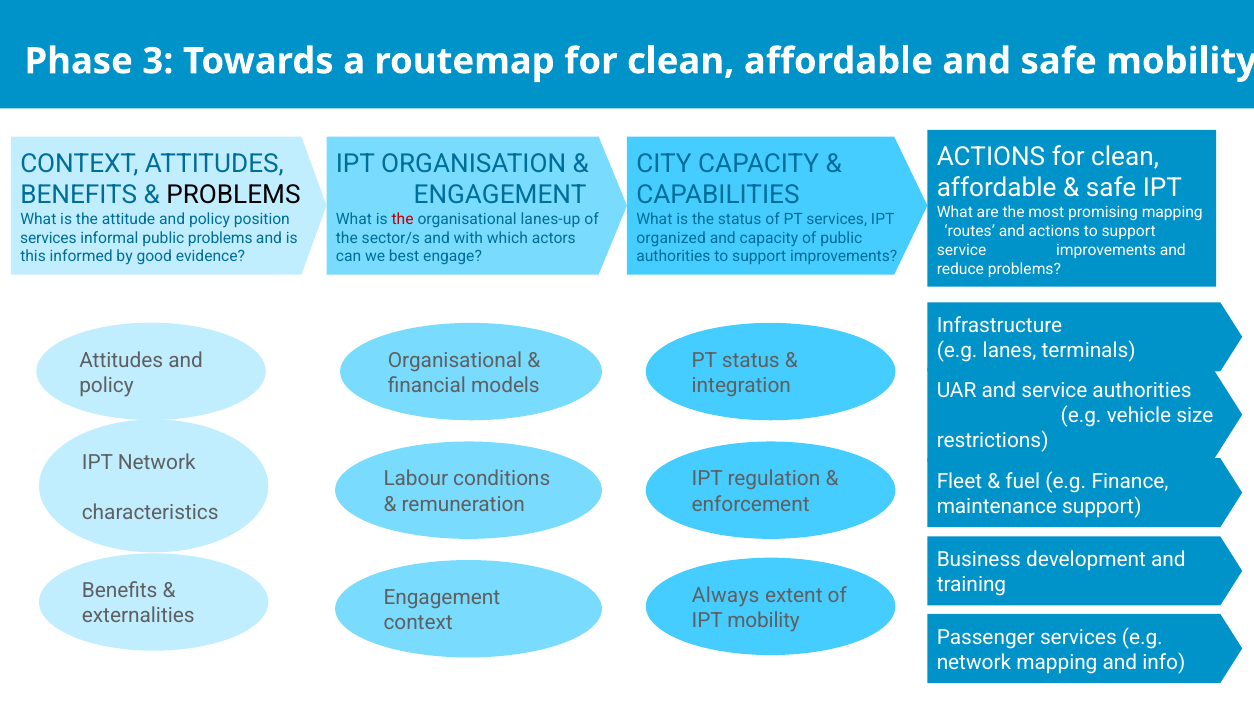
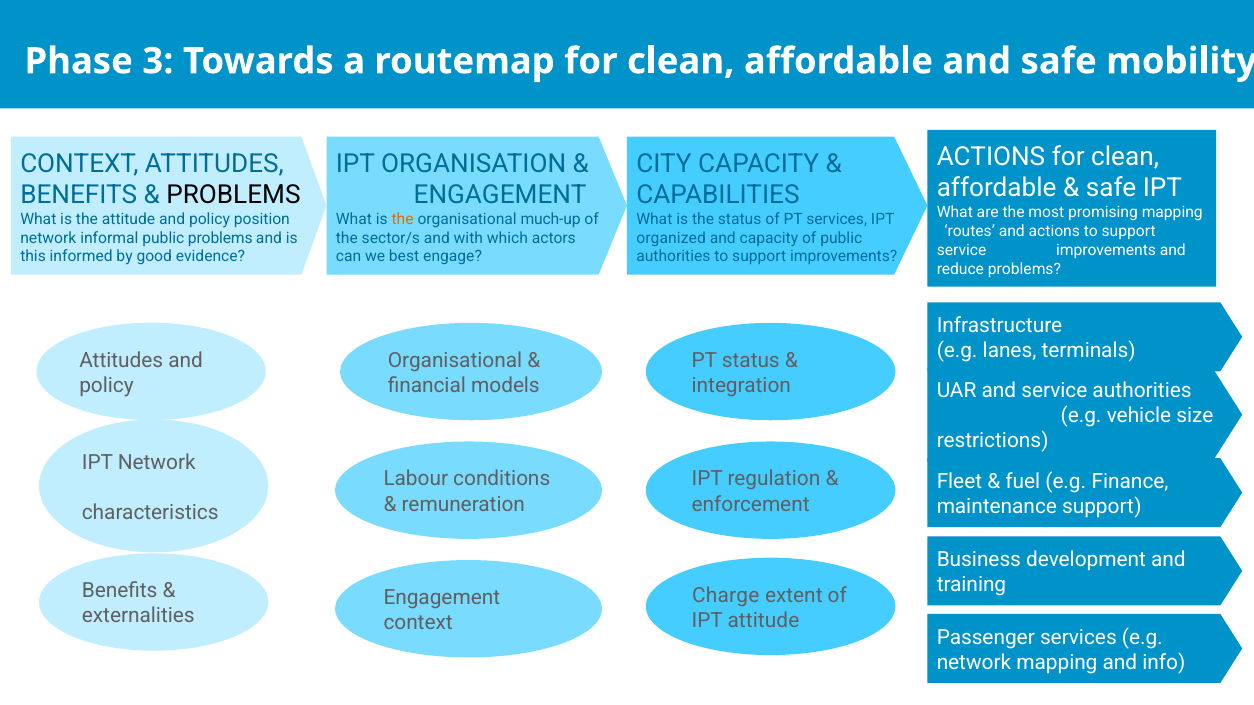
the colour: red -> orange (403, 219)
lanes-up: lanes-up -> much-up (551, 219)
services: services -> network (48, 238)
Always: Always -> Charge (726, 596)
IPT mobility: mobility -> attitude (763, 621)
